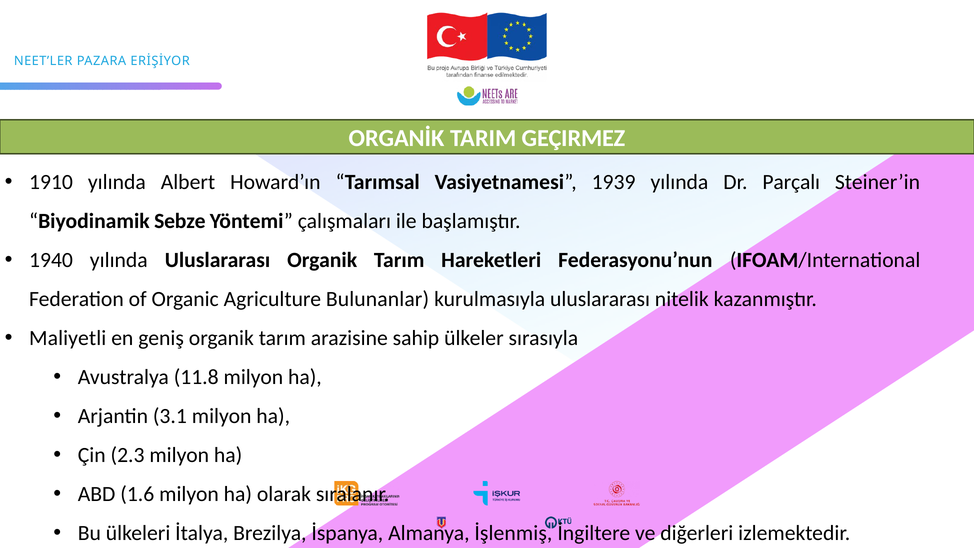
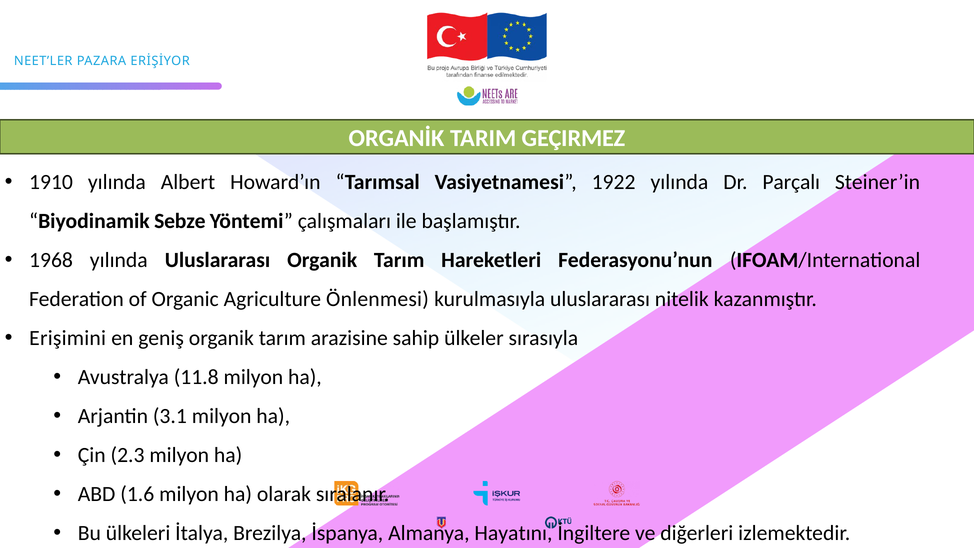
1939: 1939 -> 1922 (614, 182)
1940: 1940 -> 1968 (51, 260)
Bulunanlar: Bulunanlar -> Önlenmesi (377, 299)
Maliyetli: Maliyetli -> Erişimini (68, 338)
İşlenmiş: İşlenmiş -> Hayatını (513, 533)
